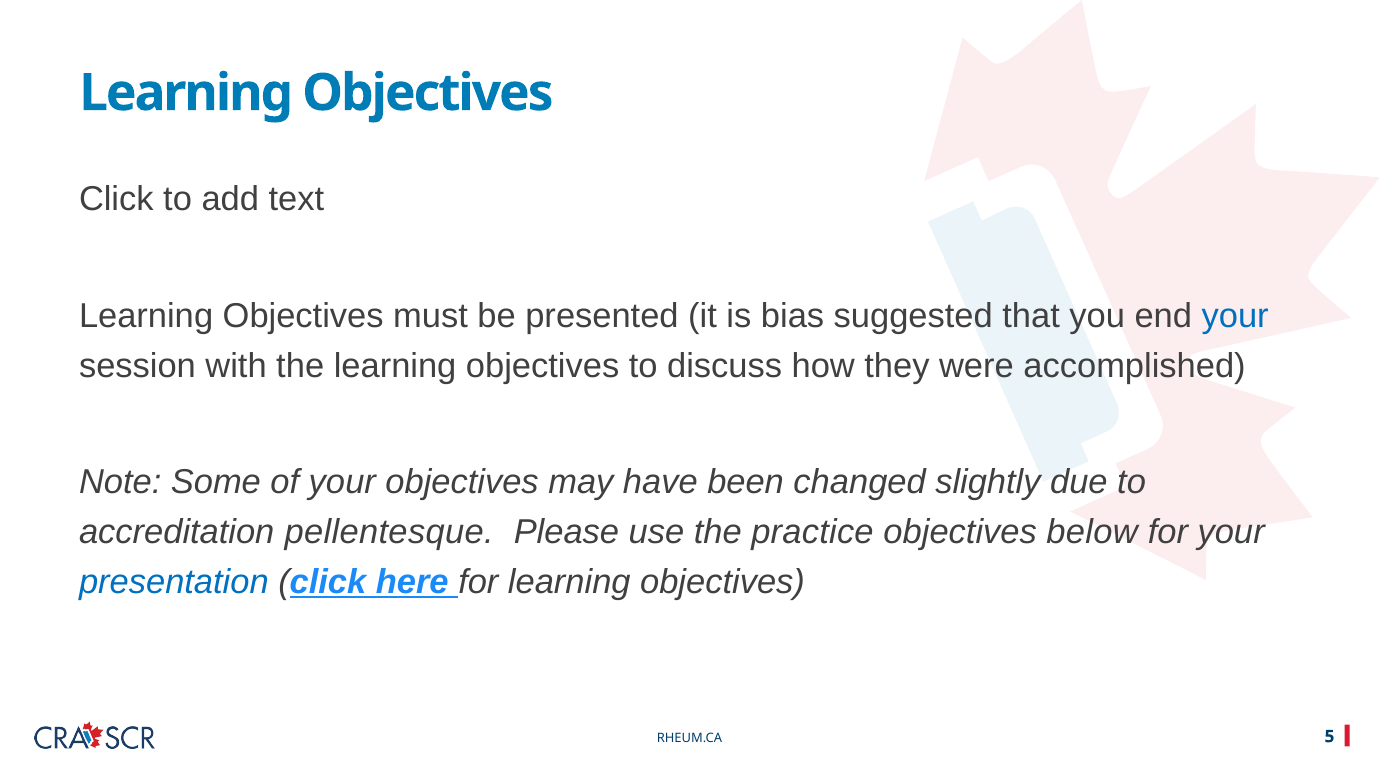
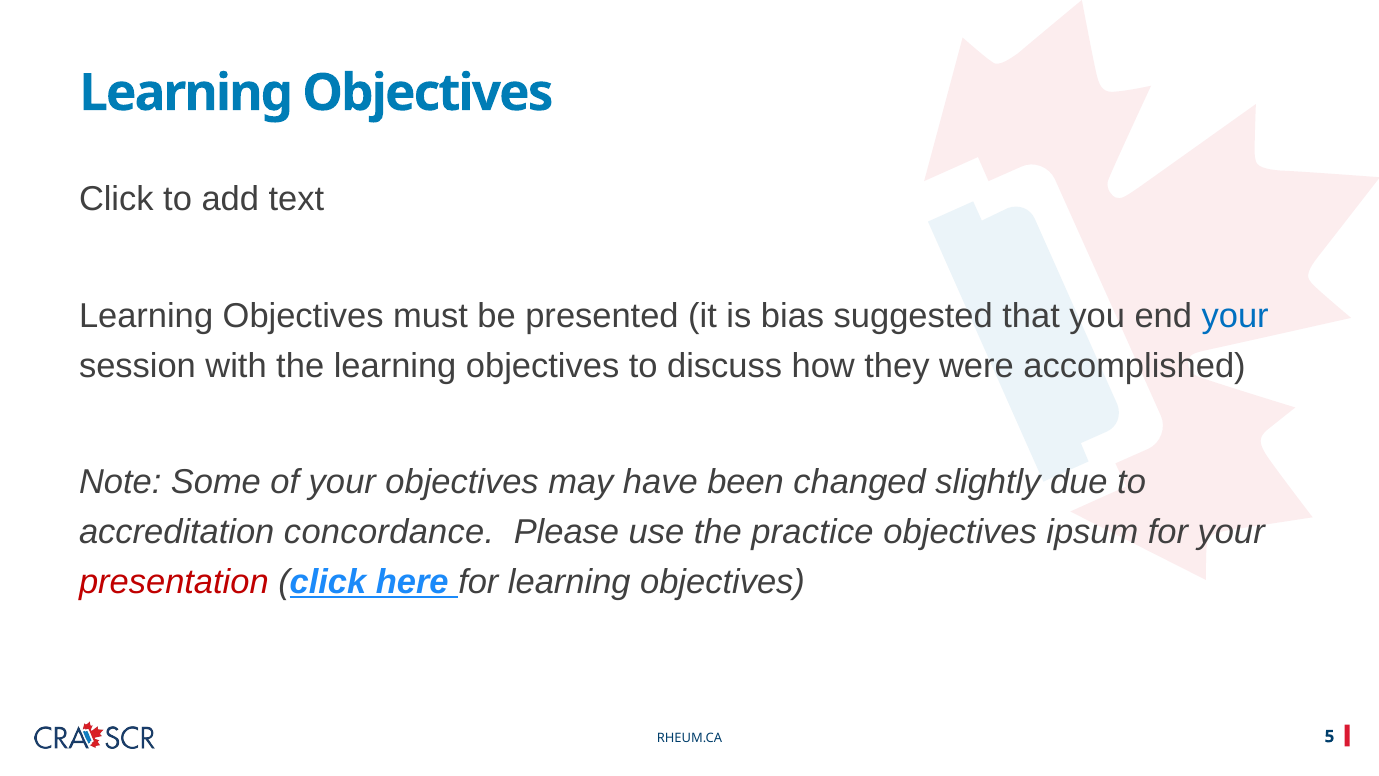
pellentesque: pellentesque -> concordance (389, 532)
below: below -> ipsum (1092, 532)
presentation colour: blue -> red (174, 581)
